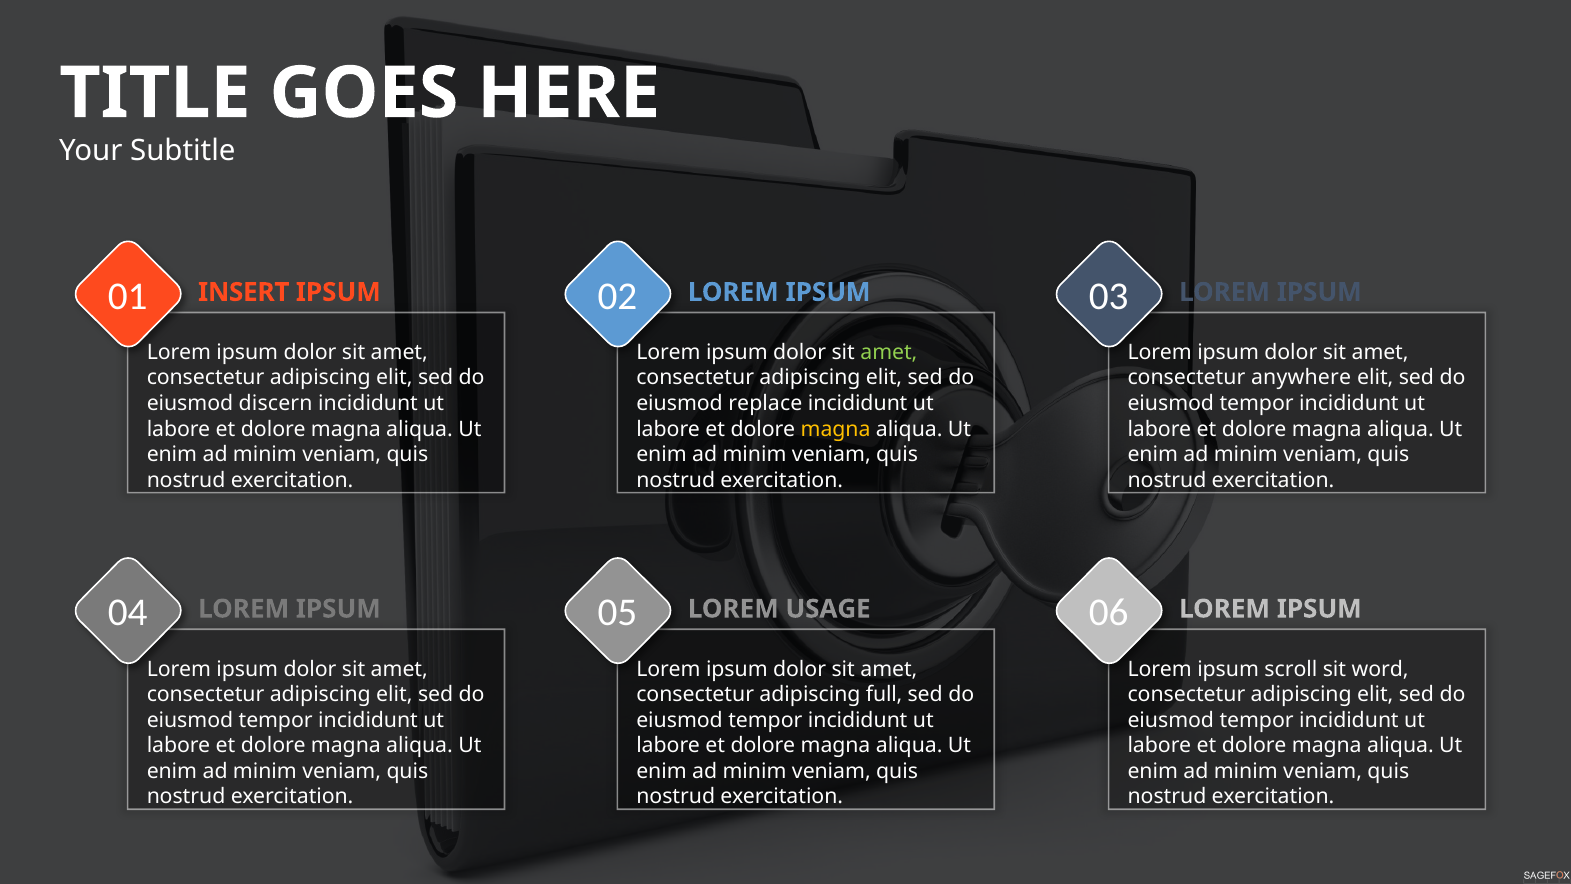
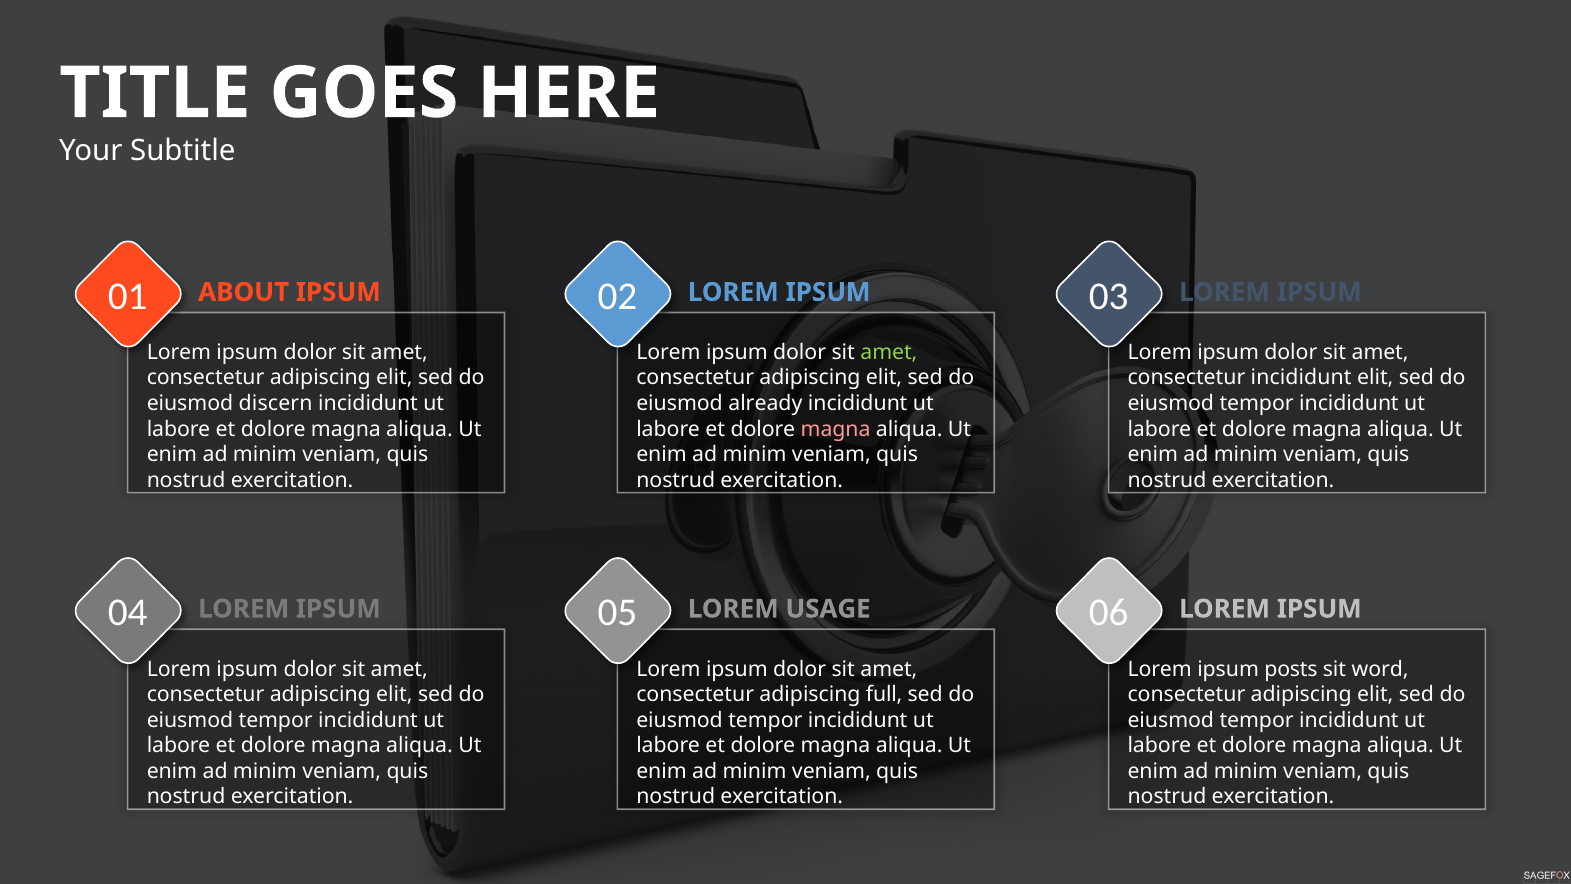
INSERT: INSERT -> ABOUT (244, 292)
consectetur anywhere: anywhere -> incididunt (1301, 378)
replace: replace -> already (765, 403)
magna colour: yellow -> pink (836, 429)
scroll: scroll -> posts (1291, 669)
